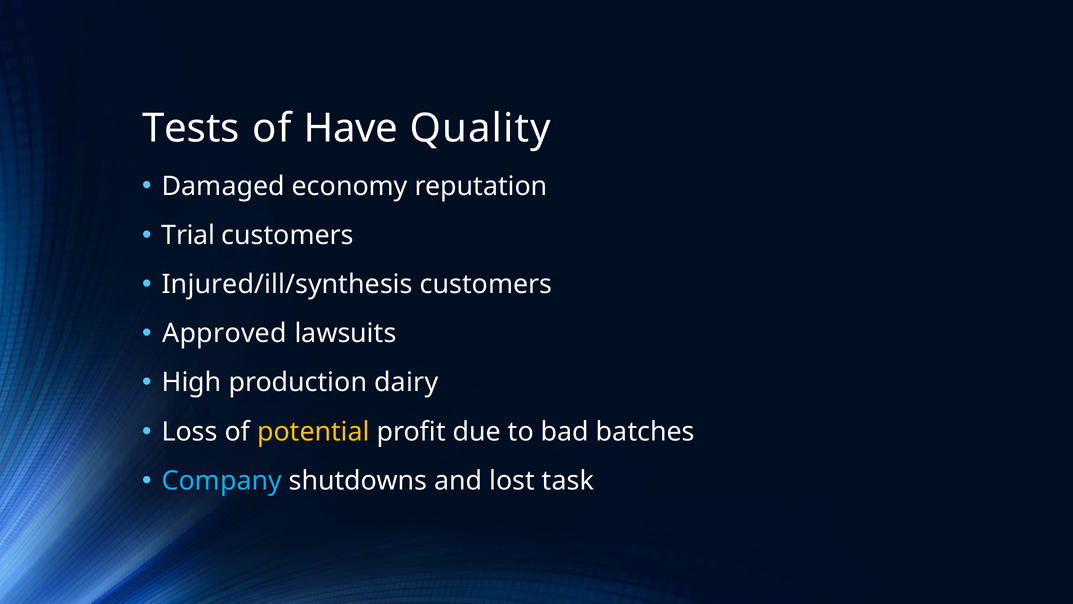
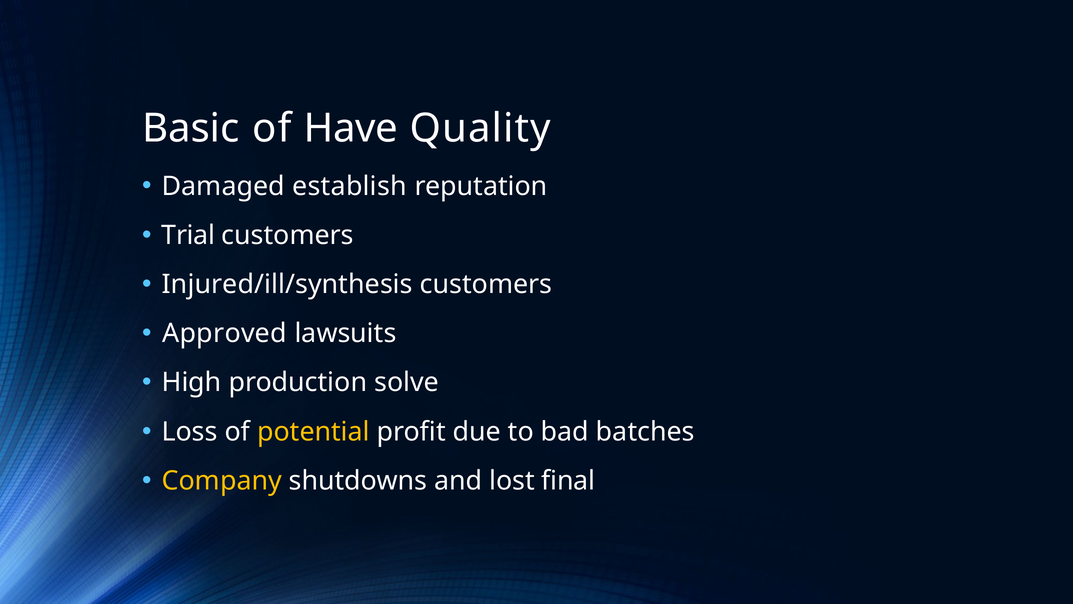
Tests: Tests -> Basic (191, 128)
economy: economy -> establish (350, 186)
dairy: dairy -> solve (406, 382)
Company colour: light blue -> yellow (222, 481)
task: task -> final (568, 481)
